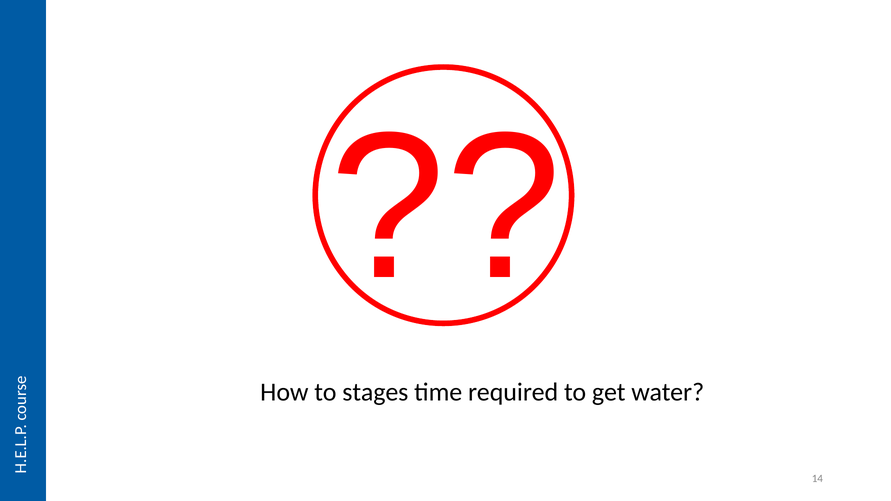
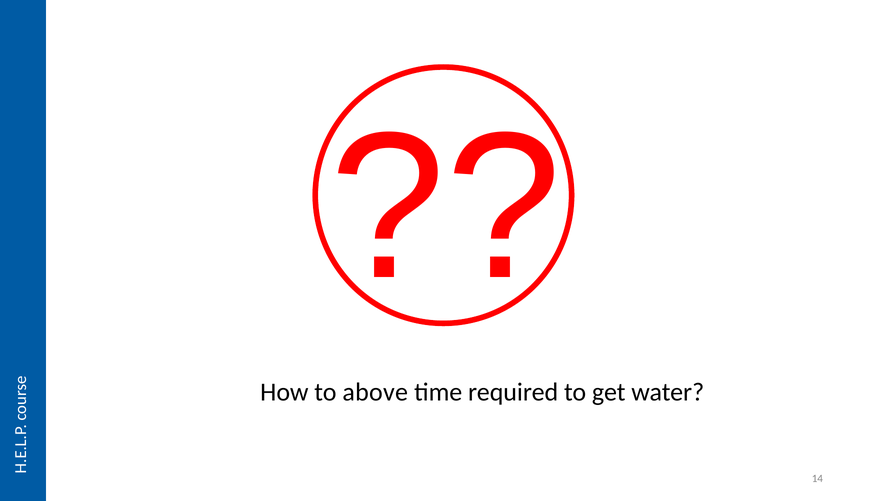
stages: stages -> above (375, 392)
